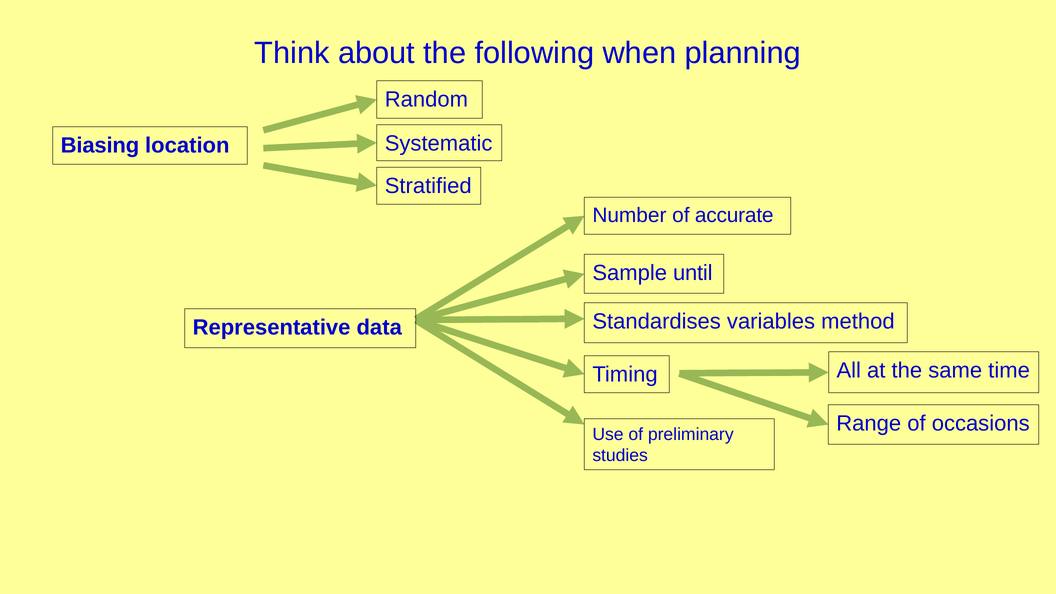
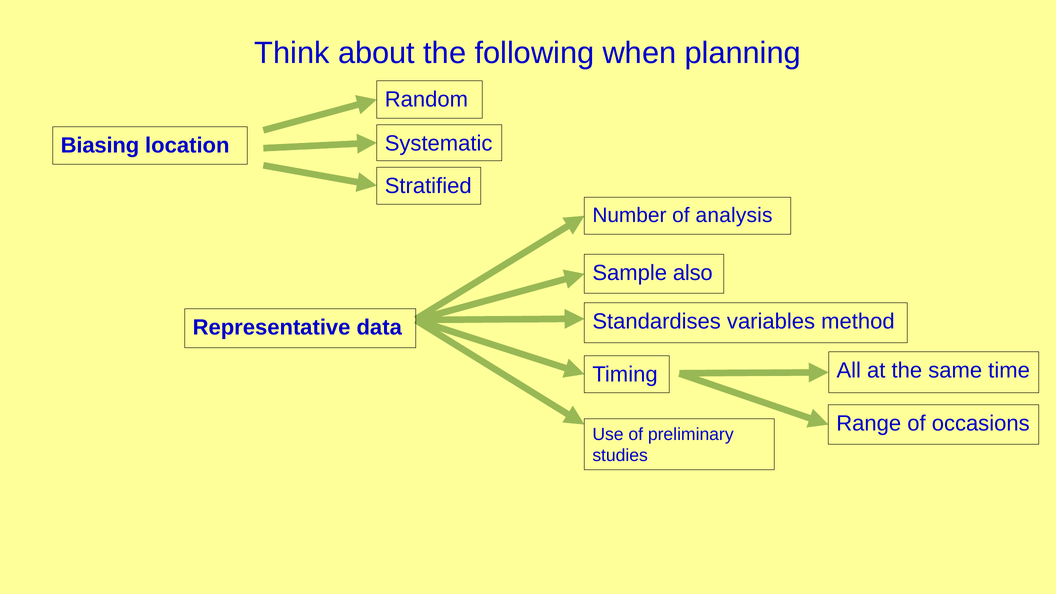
accurate: accurate -> analysis (734, 215)
until: until -> also (693, 273)
